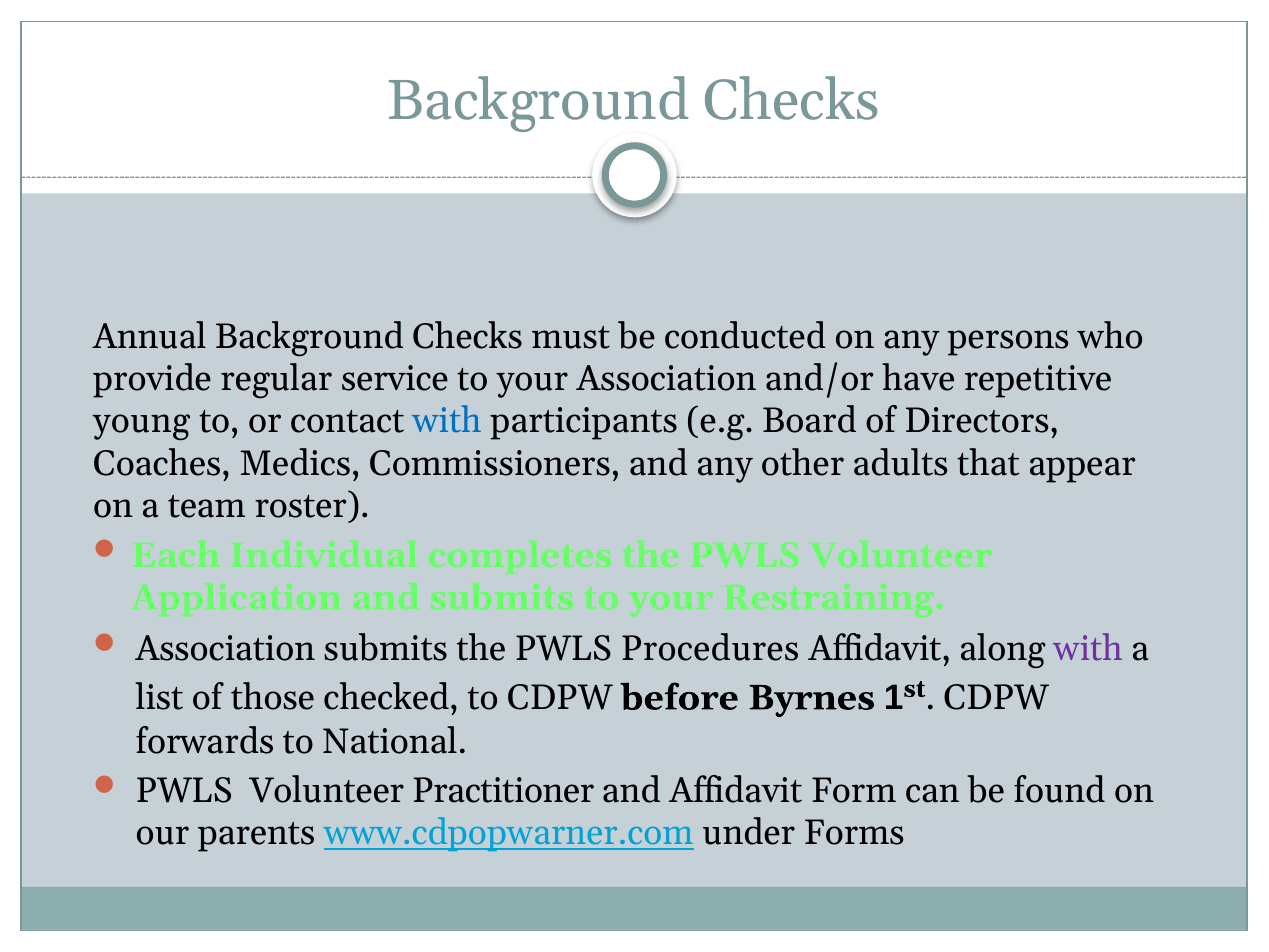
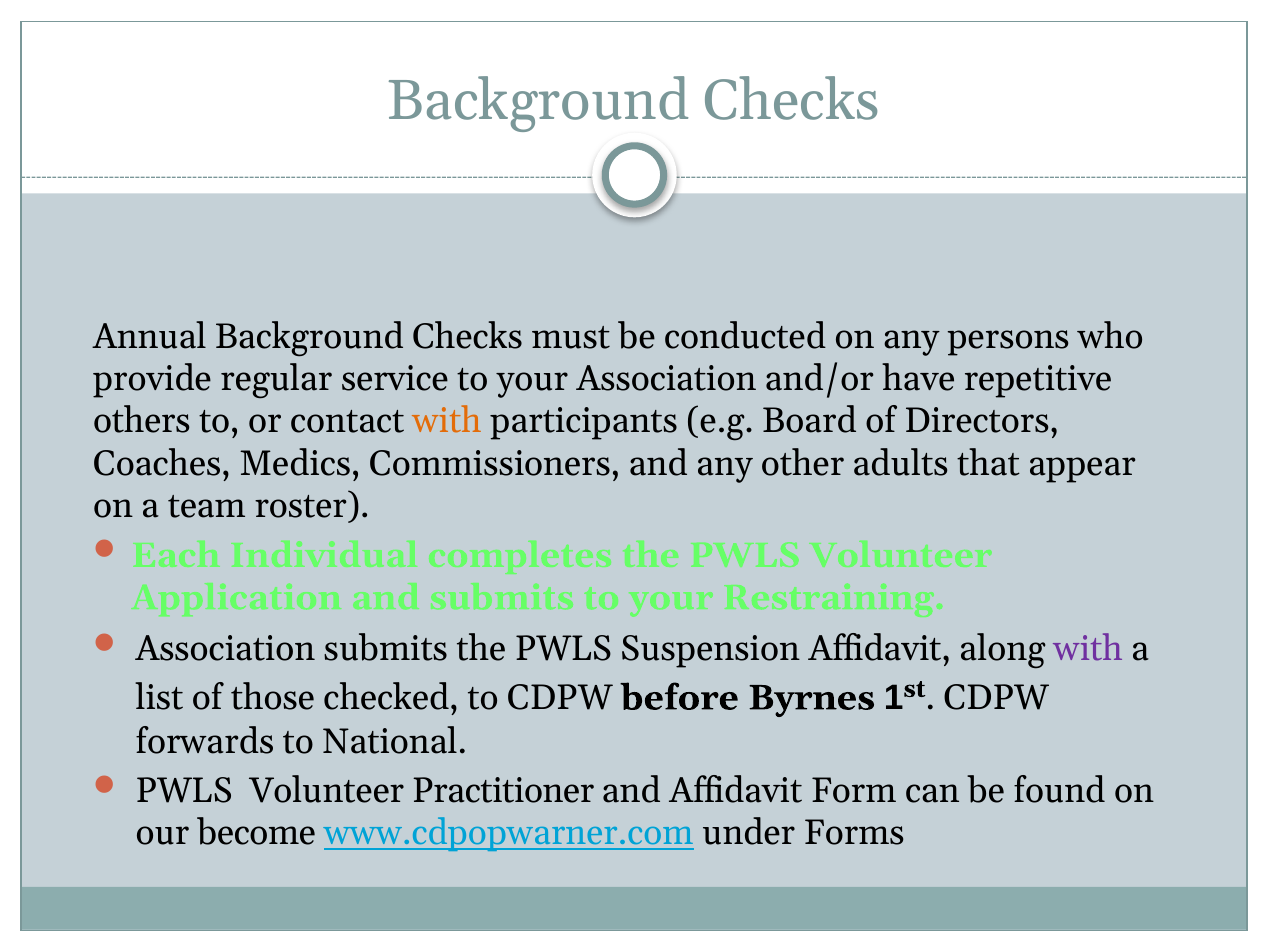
young: young -> others (142, 421)
with colour: blue -> orange (447, 421)
Procedures: Procedures -> Suspension (710, 648)
parents: parents -> become (257, 833)
